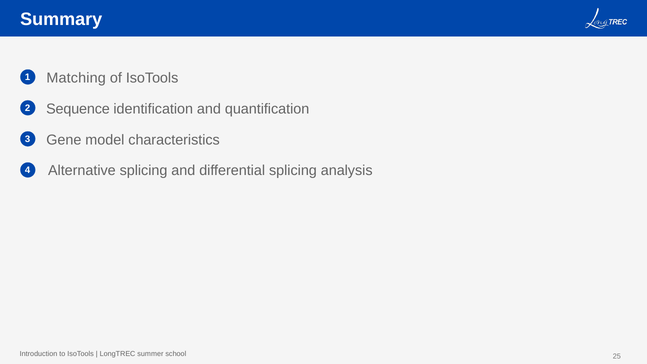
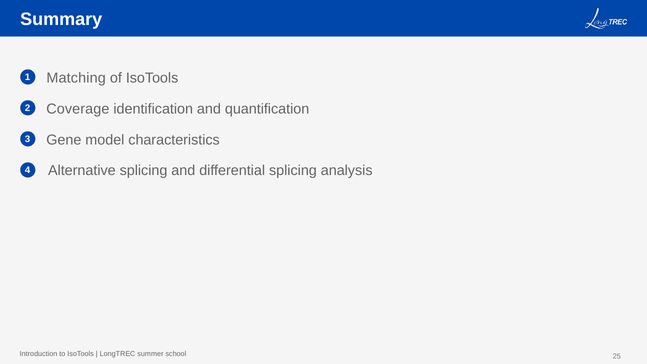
Sequence: Sequence -> Coverage (78, 109)
